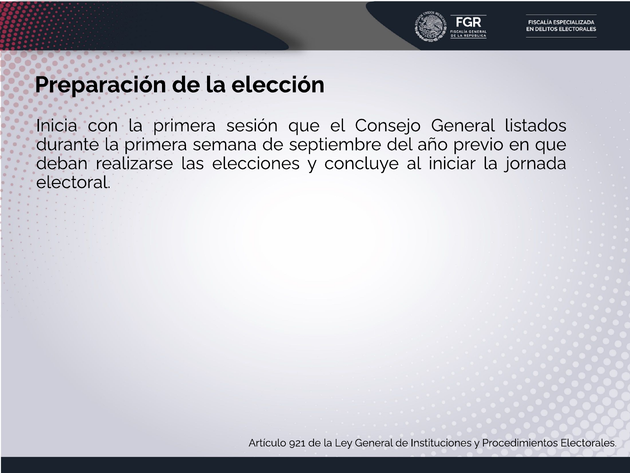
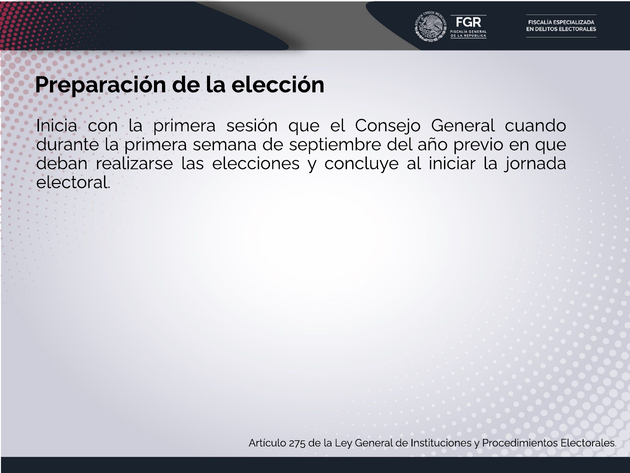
listados: listados -> cuando (536, 125)
921: 921 -> 275 (297, 442)
